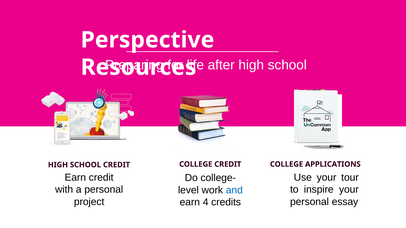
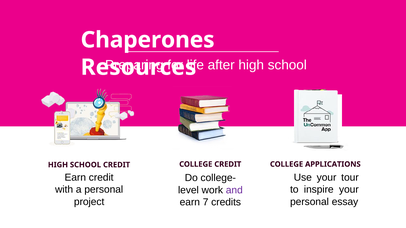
Perspective: Perspective -> Chaperones (148, 40)
and colour: blue -> purple (234, 190)
4: 4 -> 7 (206, 203)
